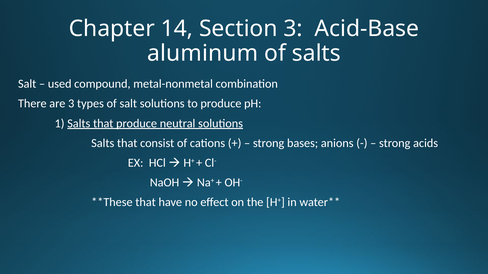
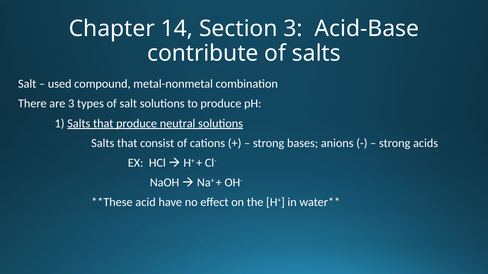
aluminum: aluminum -> contribute (203, 53)
that: that -> acid (146, 202)
